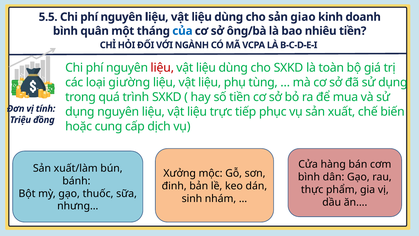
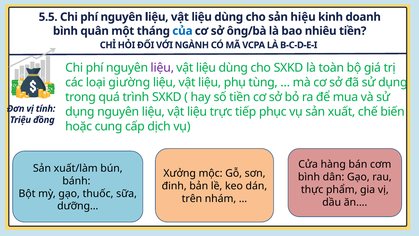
giao: giao -> hiệu (303, 17)
liệu colour: red -> purple (162, 68)
sinh: sinh -> trên (192, 198)
nhưng…: nhưng… -> dưỡng… (78, 206)
